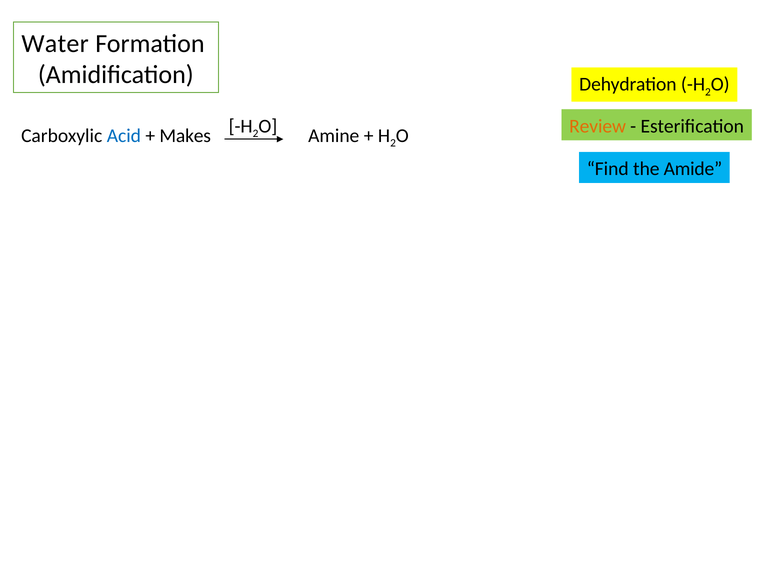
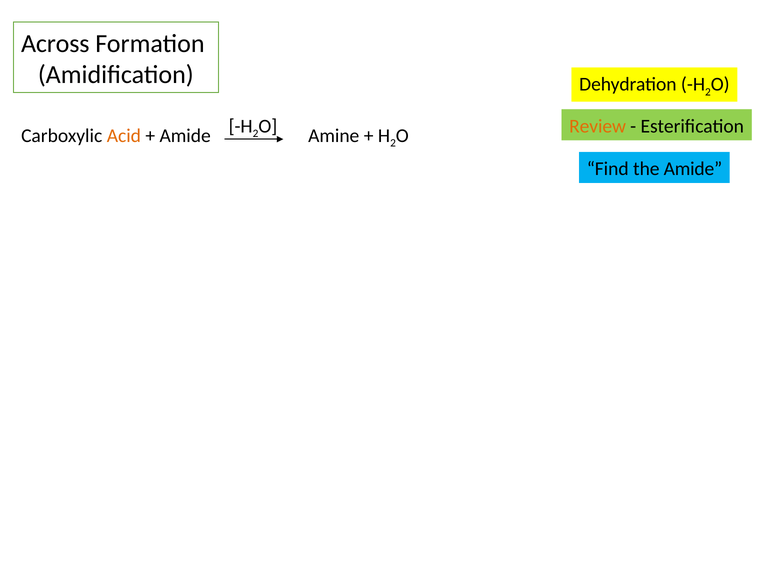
Water: Water -> Across (55, 43)
Acid colour: blue -> orange (124, 136)
Makes: Makes -> Amide (185, 136)
